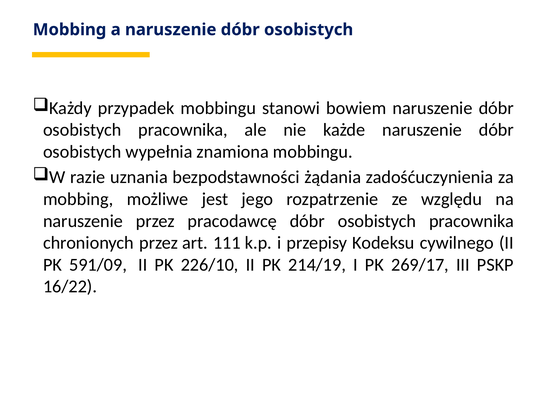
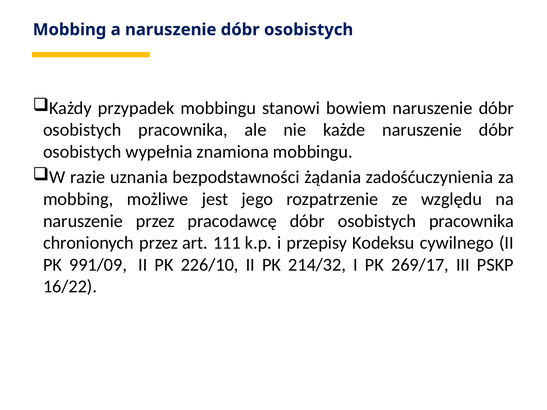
591/09: 591/09 -> 991/09 (98, 265)
214/19: 214/19 -> 214/32 (317, 265)
